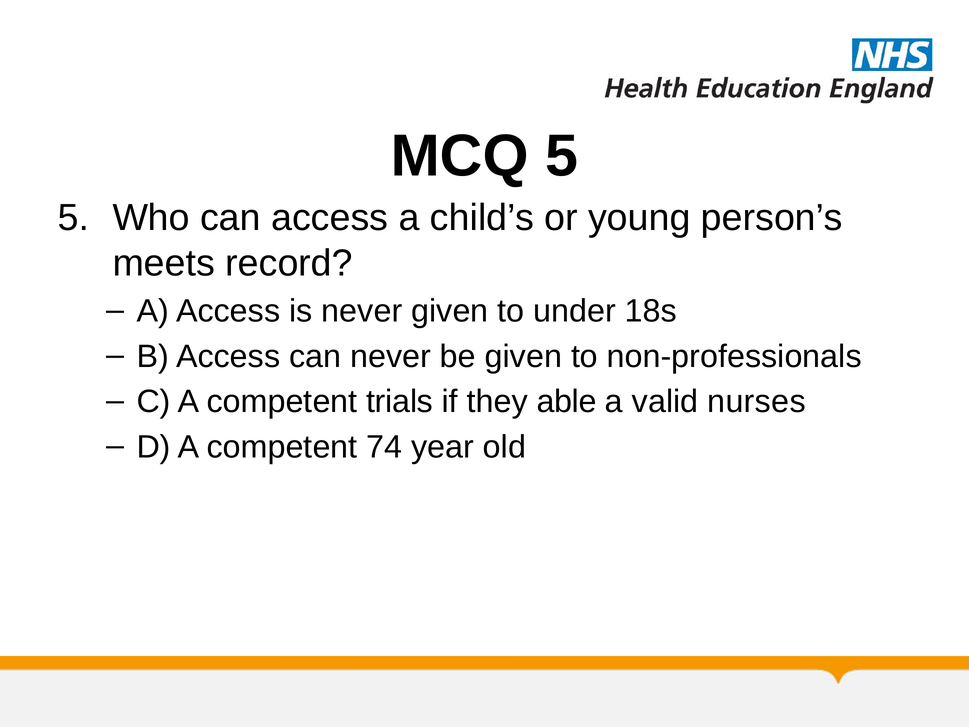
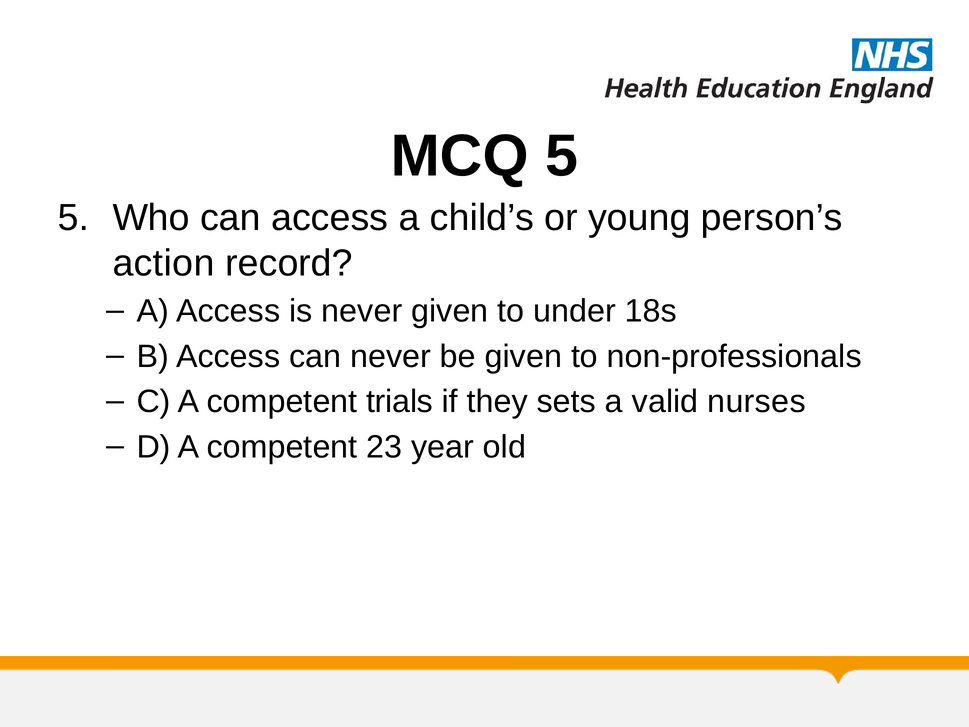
meets: meets -> action (164, 263)
able: able -> sets (566, 402)
74: 74 -> 23 (384, 447)
